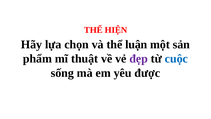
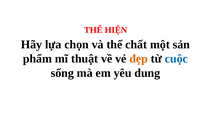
luận: luận -> chất (136, 44)
đẹp colour: purple -> orange (139, 59)
được: được -> dung (147, 73)
